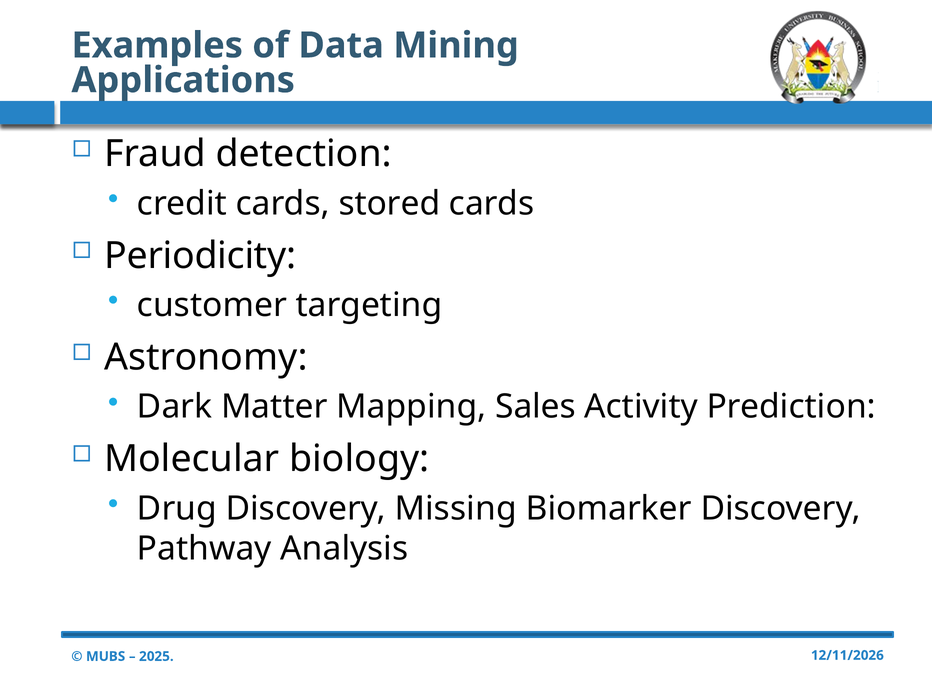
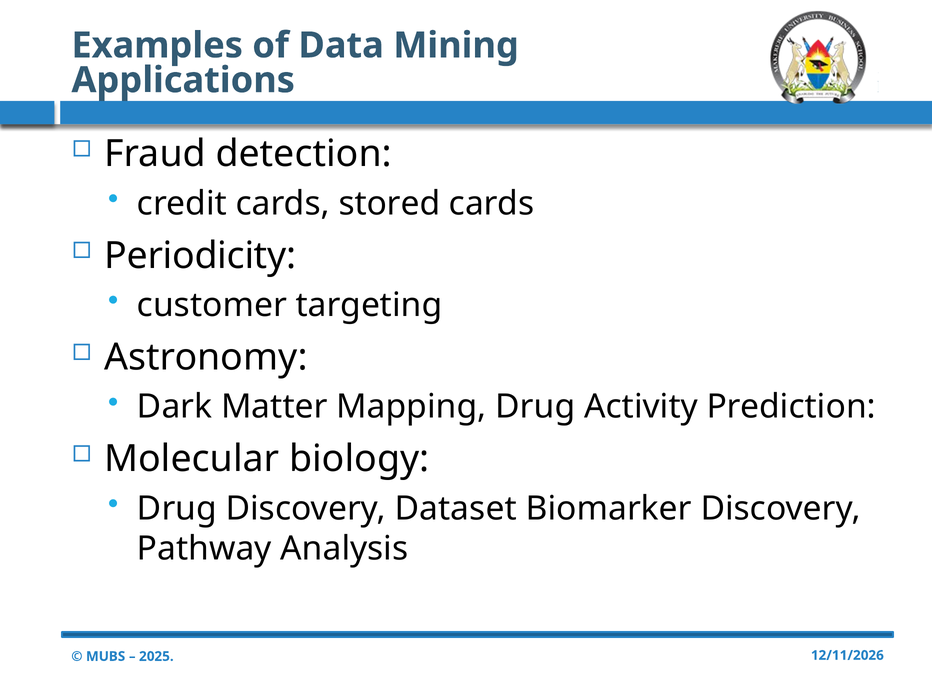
Mapping Sales: Sales -> Drug (535, 407)
Missing: Missing -> Dataset (456, 508)
